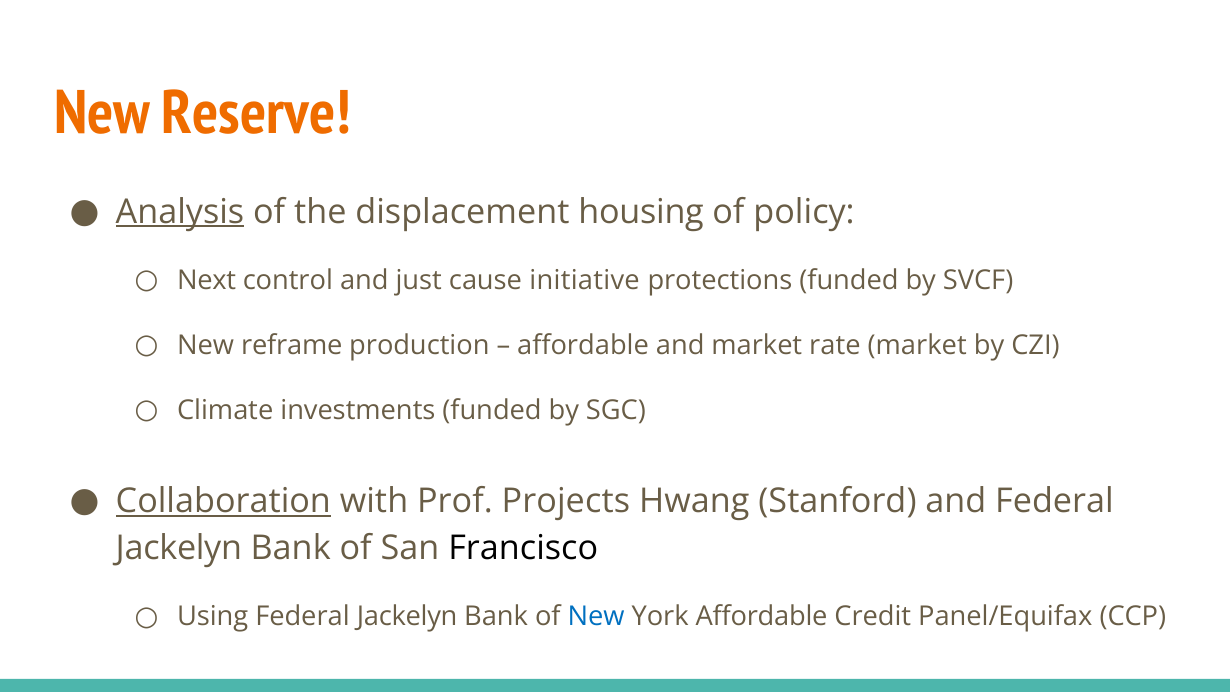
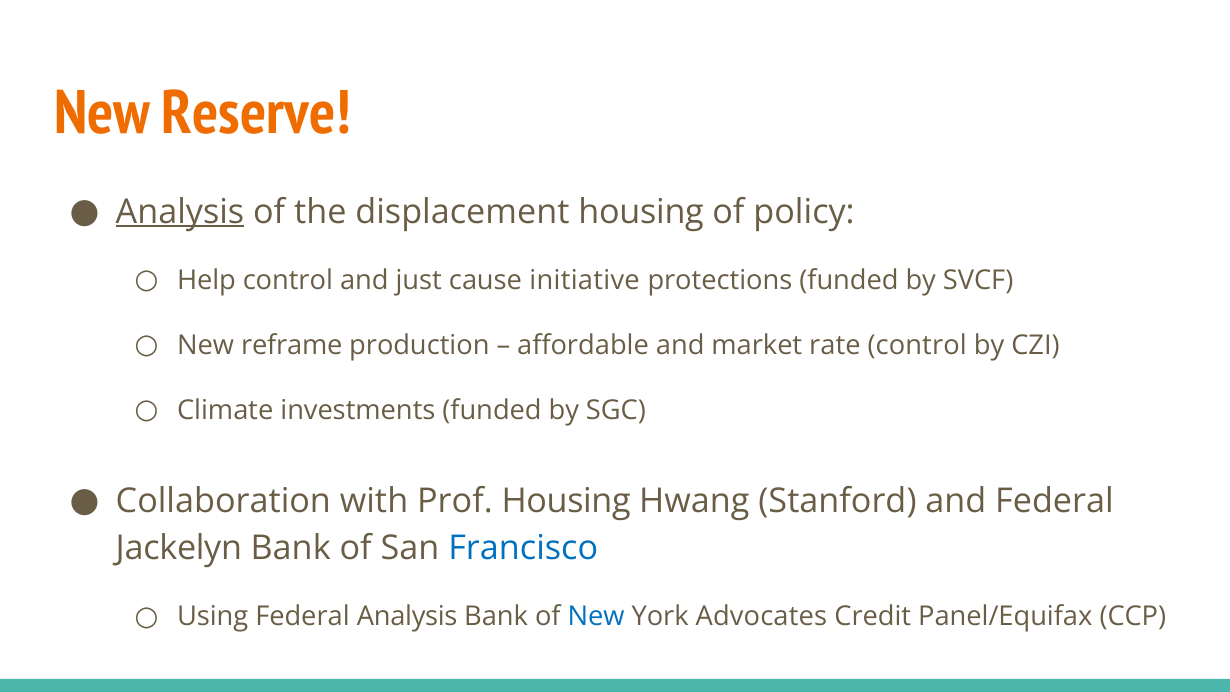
Next: Next -> Help (207, 280)
rate market: market -> control (917, 345)
Collaboration underline: present -> none (223, 501)
Prof Projects: Projects -> Housing (566, 501)
Francisco colour: black -> blue (523, 548)
Using Federal Jackelyn: Jackelyn -> Analysis (407, 617)
York Affordable: Affordable -> Advocates (761, 617)
